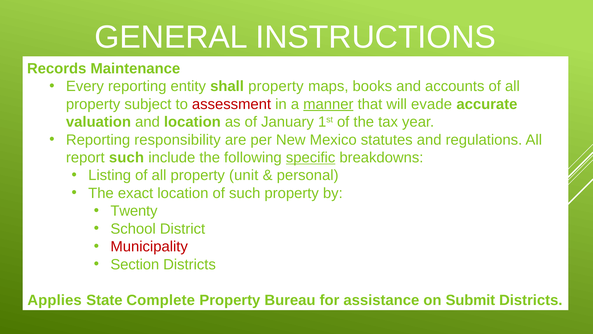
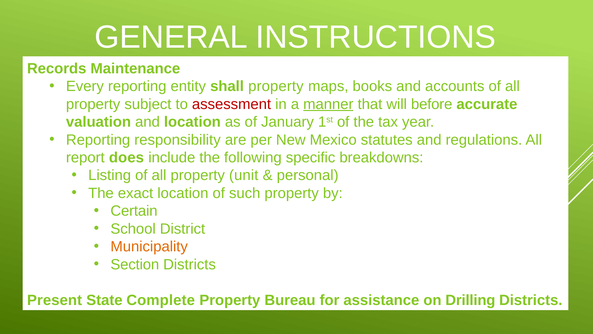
evade: evade -> before (432, 104)
report such: such -> does (126, 157)
specific underline: present -> none (311, 157)
Twenty: Twenty -> Certain (134, 211)
Municipality colour: red -> orange (149, 246)
Applies: Applies -> Present (55, 300)
Submit: Submit -> Drilling (470, 300)
